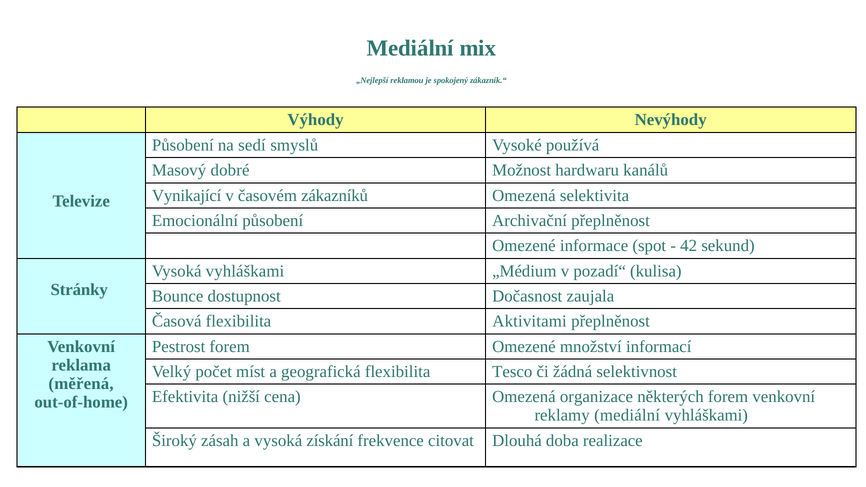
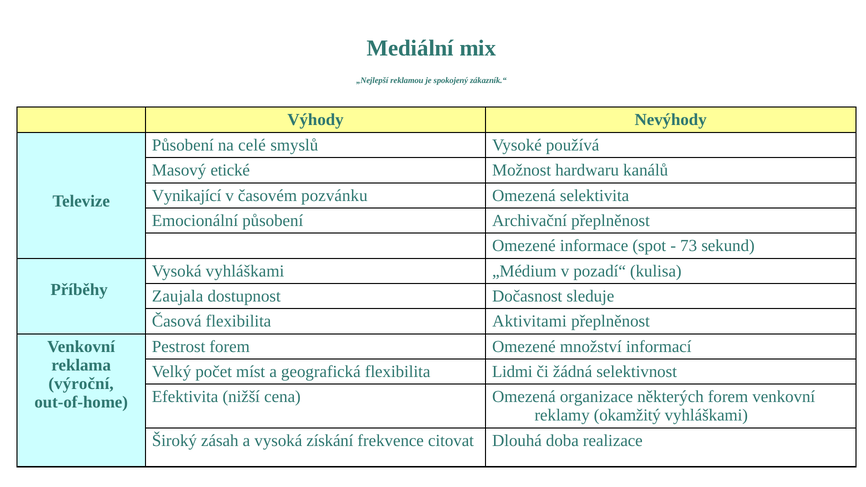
sedí: sedí -> celé (252, 145)
dobré: dobré -> etické (230, 170)
zákazníků: zákazníků -> pozvánku (334, 196)
42: 42 -> 73 (689, 246)
Stránky: Stránky -> Příběhy (79, 290)
Bounce: Bounce -> Zaujala (178, 296)
zaujala: zaujala -> sleduje (590, 296)
Tesco: Tesco -> Lidmi (512, 372)
měřená: měřená -> výroční (81, 384)
reklamy mediální: mediální -> okamžitý (627, 415)
